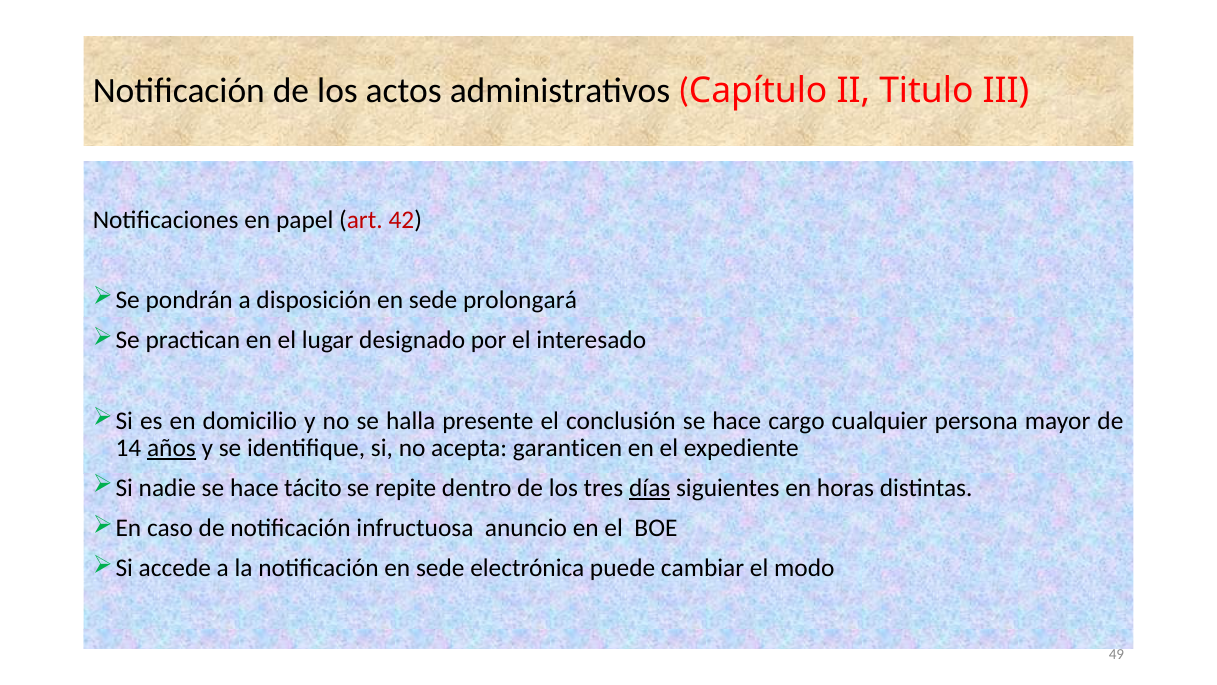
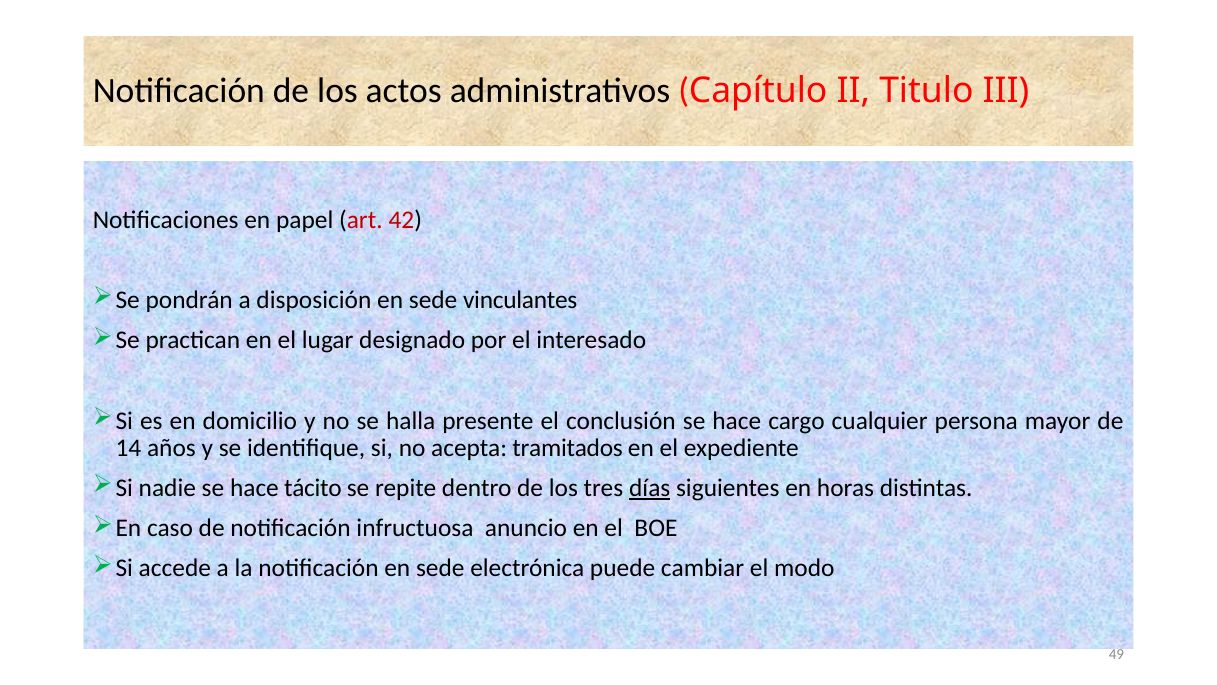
prolongará: prolongará -> vinculantes (520, 300)
años underline: present -> none (171, 448)
garanticen: garanticen -> tramitados (568, 448)
